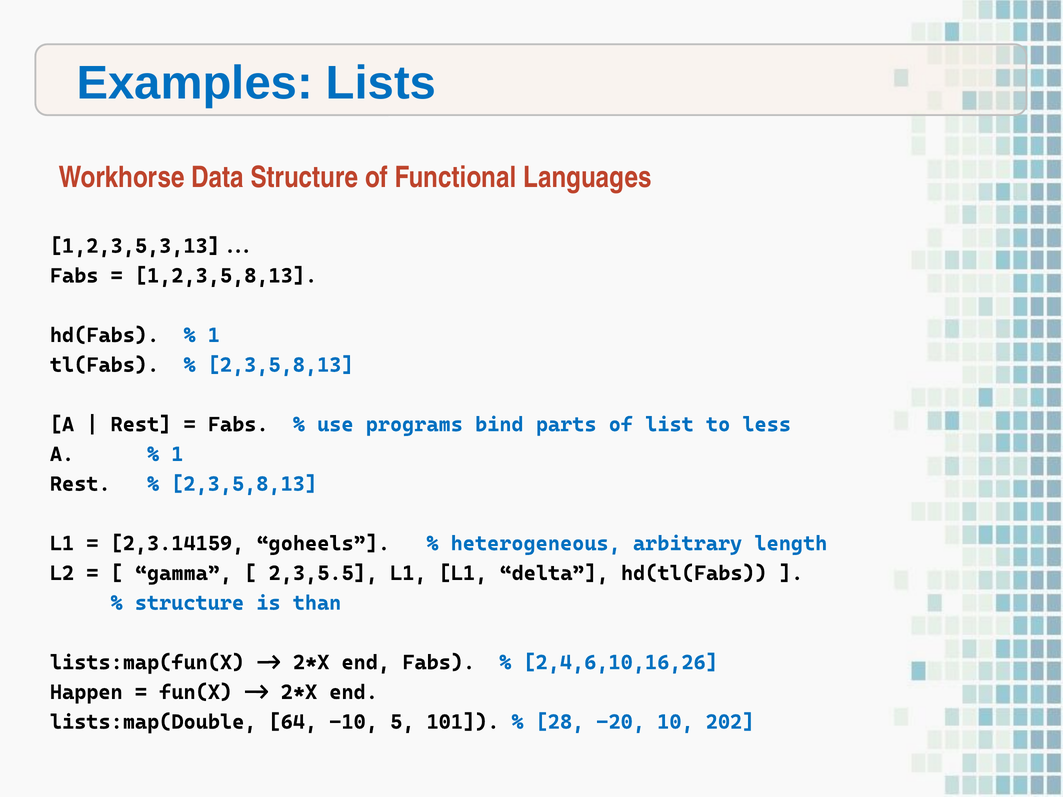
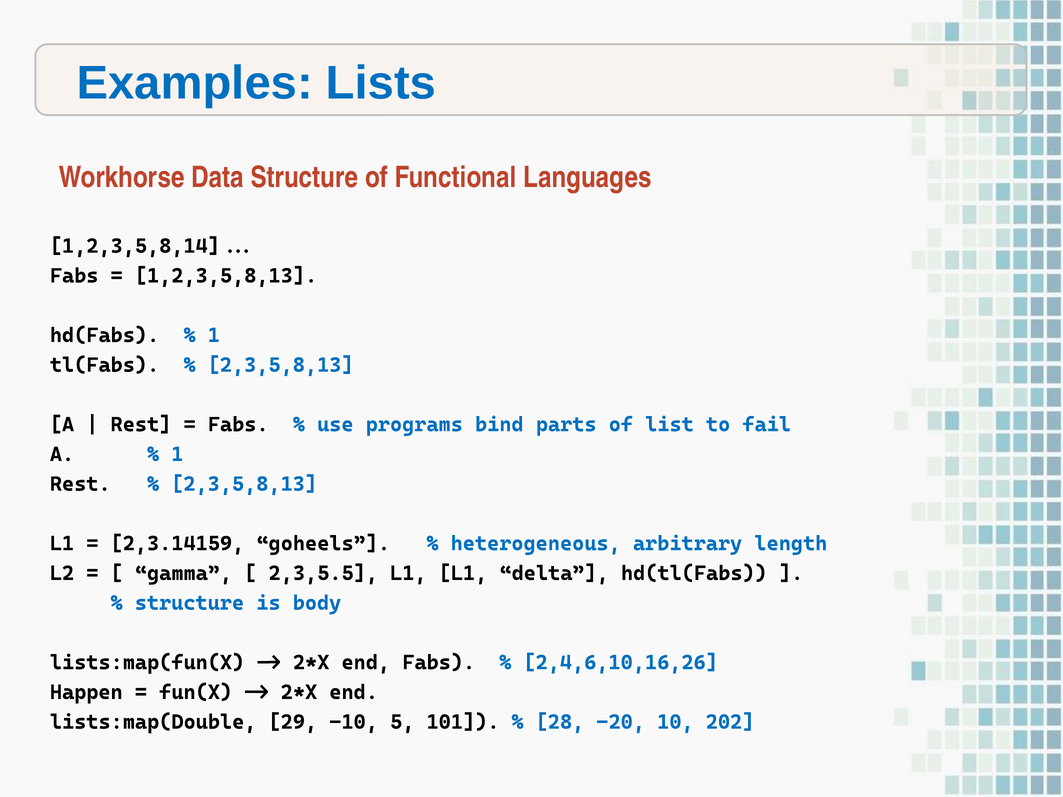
1,2,3,5,3,13: 1,2,3,5,3,13 -> 1,2,3,5,8,14 (141, 246)
less: less -> fail (767, 425)
than: than -> body (317, 603)
64: 64 -> 29 (293, 722)
